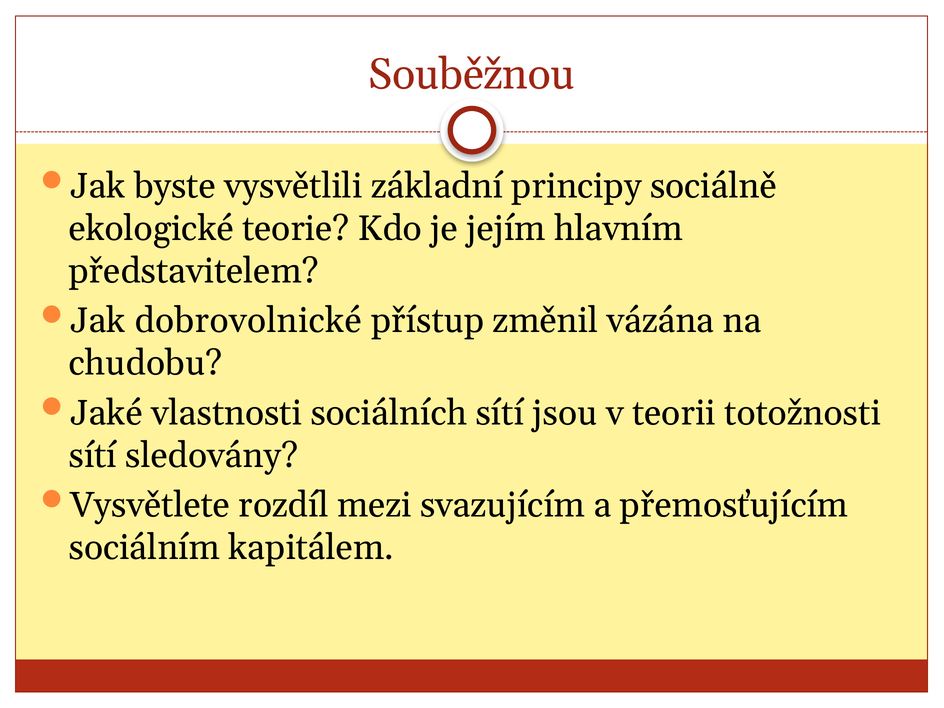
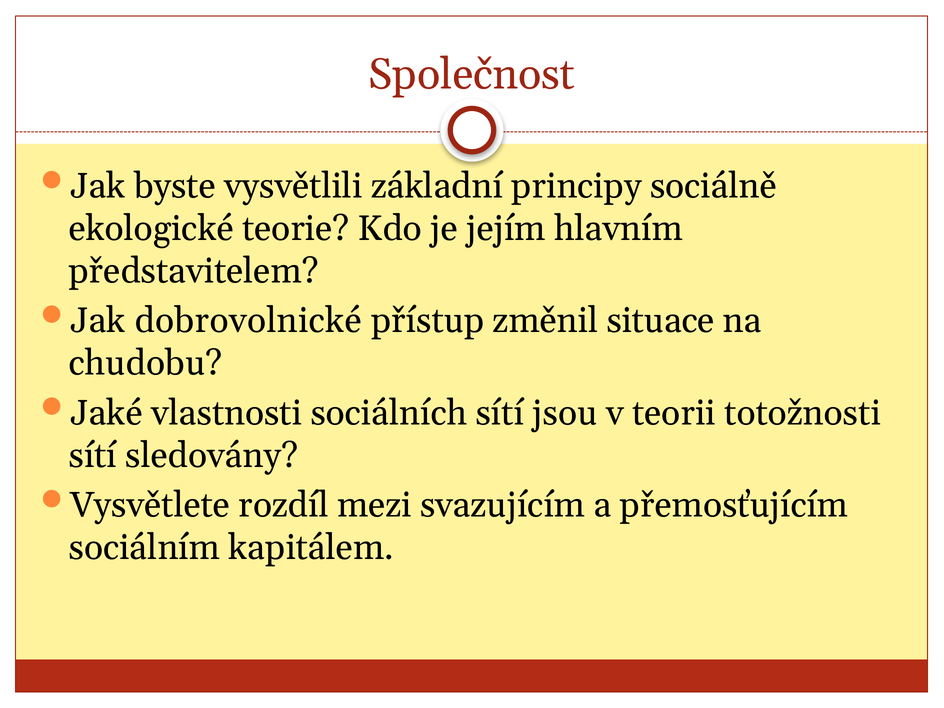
Souběžnou: Souběžnou -> Společnost (472, 74)
vázána: vázána -> situace (661, 321)
